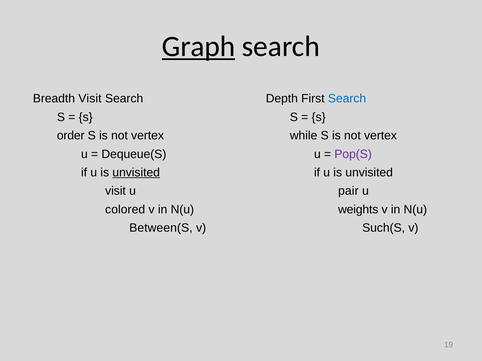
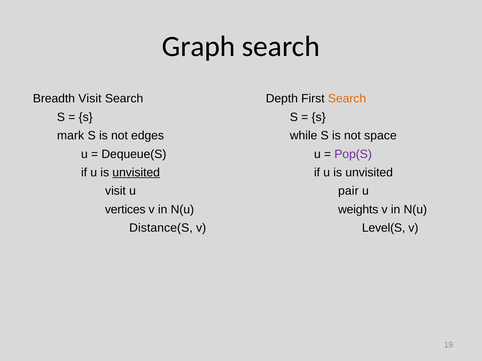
Graph underline: present -> none (199, 47)
Search colour: blue -> orange (347, 99)
order: order -> mark (71, 136)
vertex: vertex -> edges (148, 136)
vertex: vertex -> space (380, 136)
colored: colored -> vertices (125, 210)
Between(S: Between(S -> Distance(S (161, 228)
Such(S: Such(S -> Level(S (384, 228)
